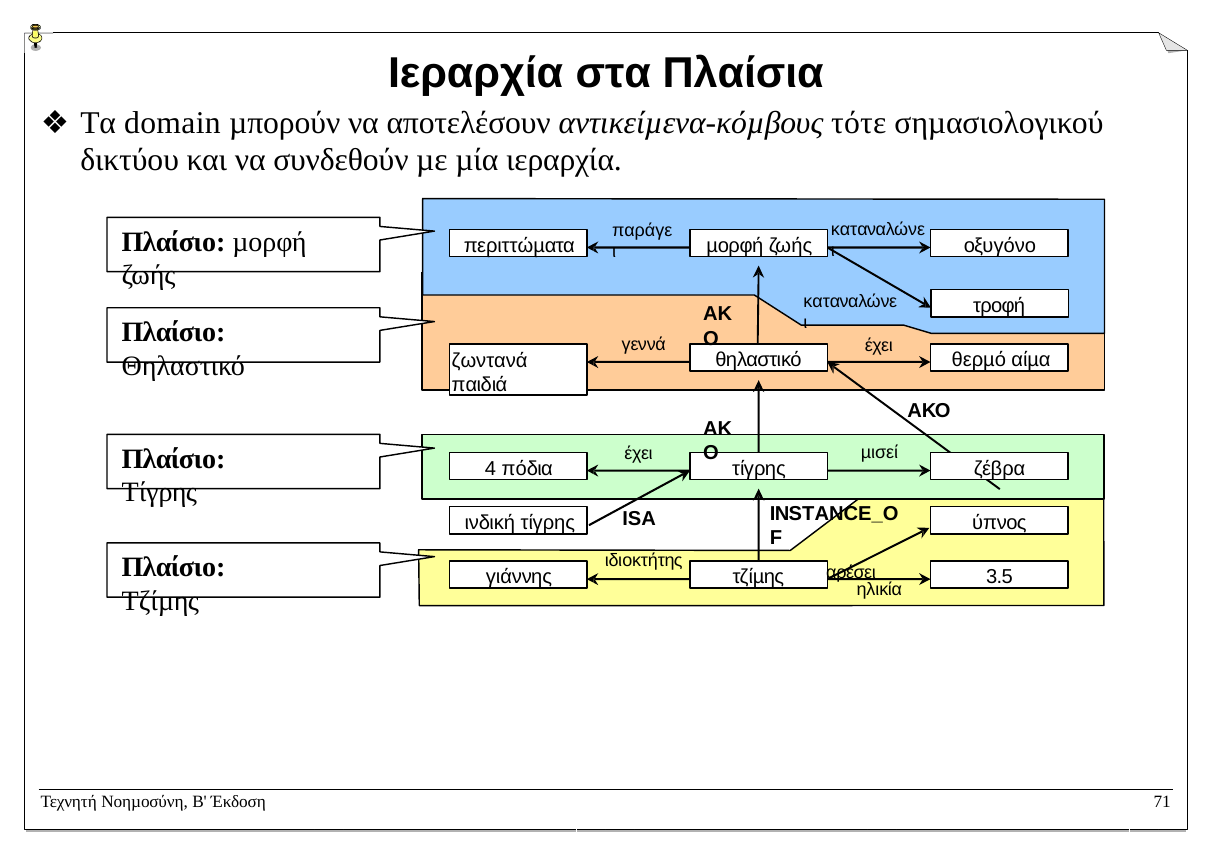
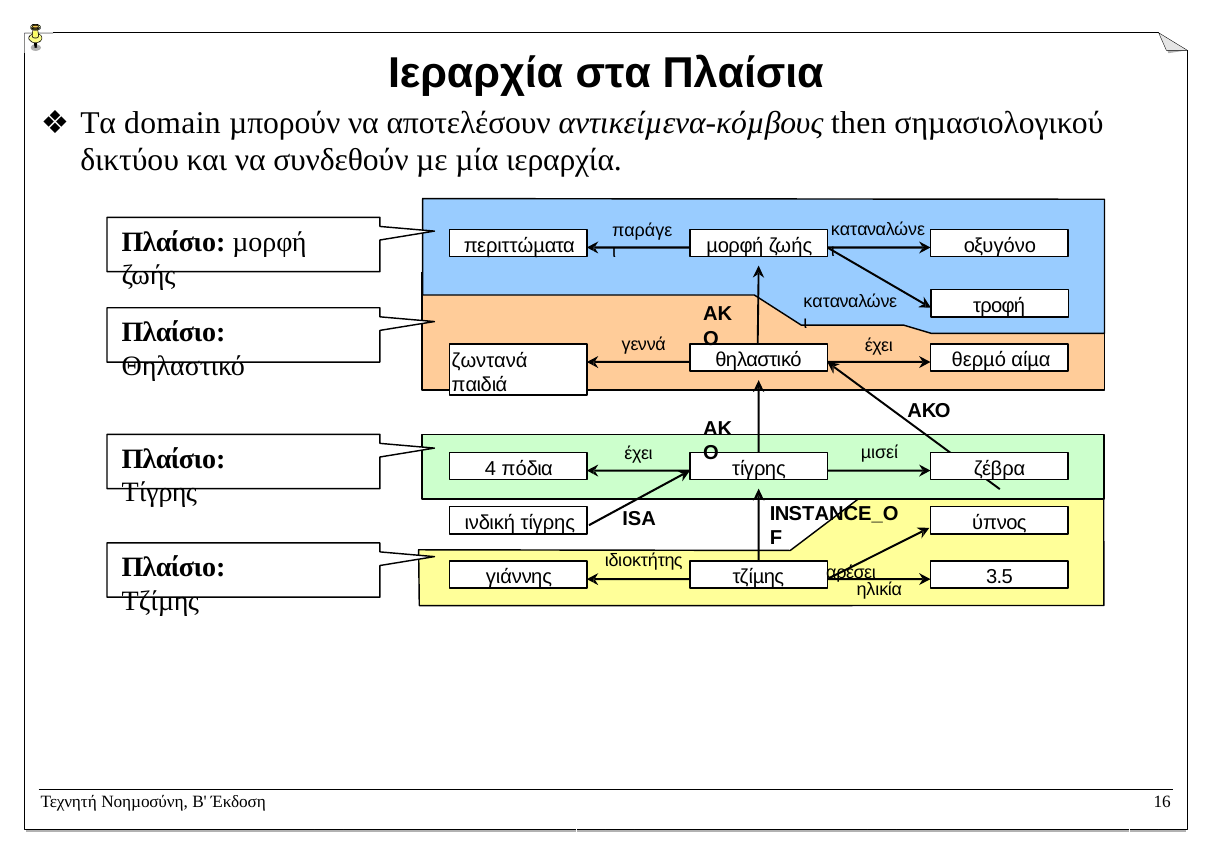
τότε: τότε -> then (859, 123)
71: 71 -> 16 (1162, 802)
